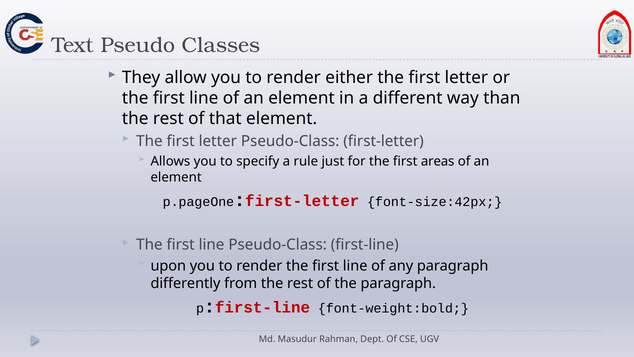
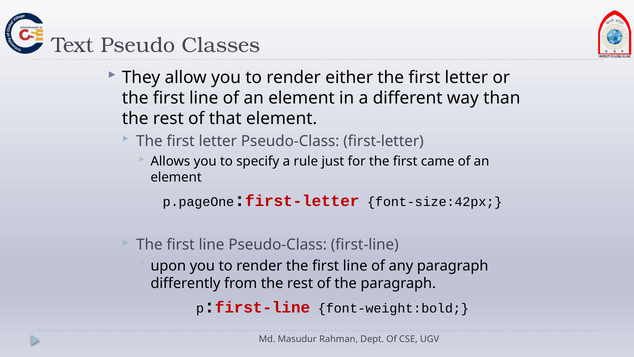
areas: areas -> came (438, 161)
